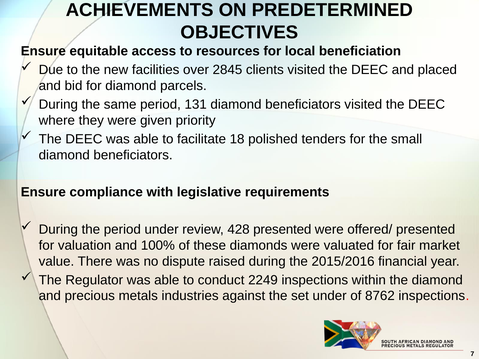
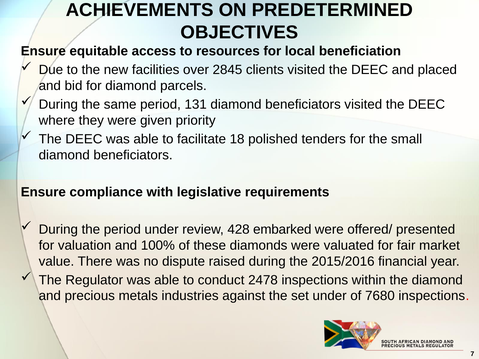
428 presented: presented -> embarked (282, 230)
2249: 2249 -> 2478 (263, 280)
8762: 8762 -> 7680 (380, 296)
